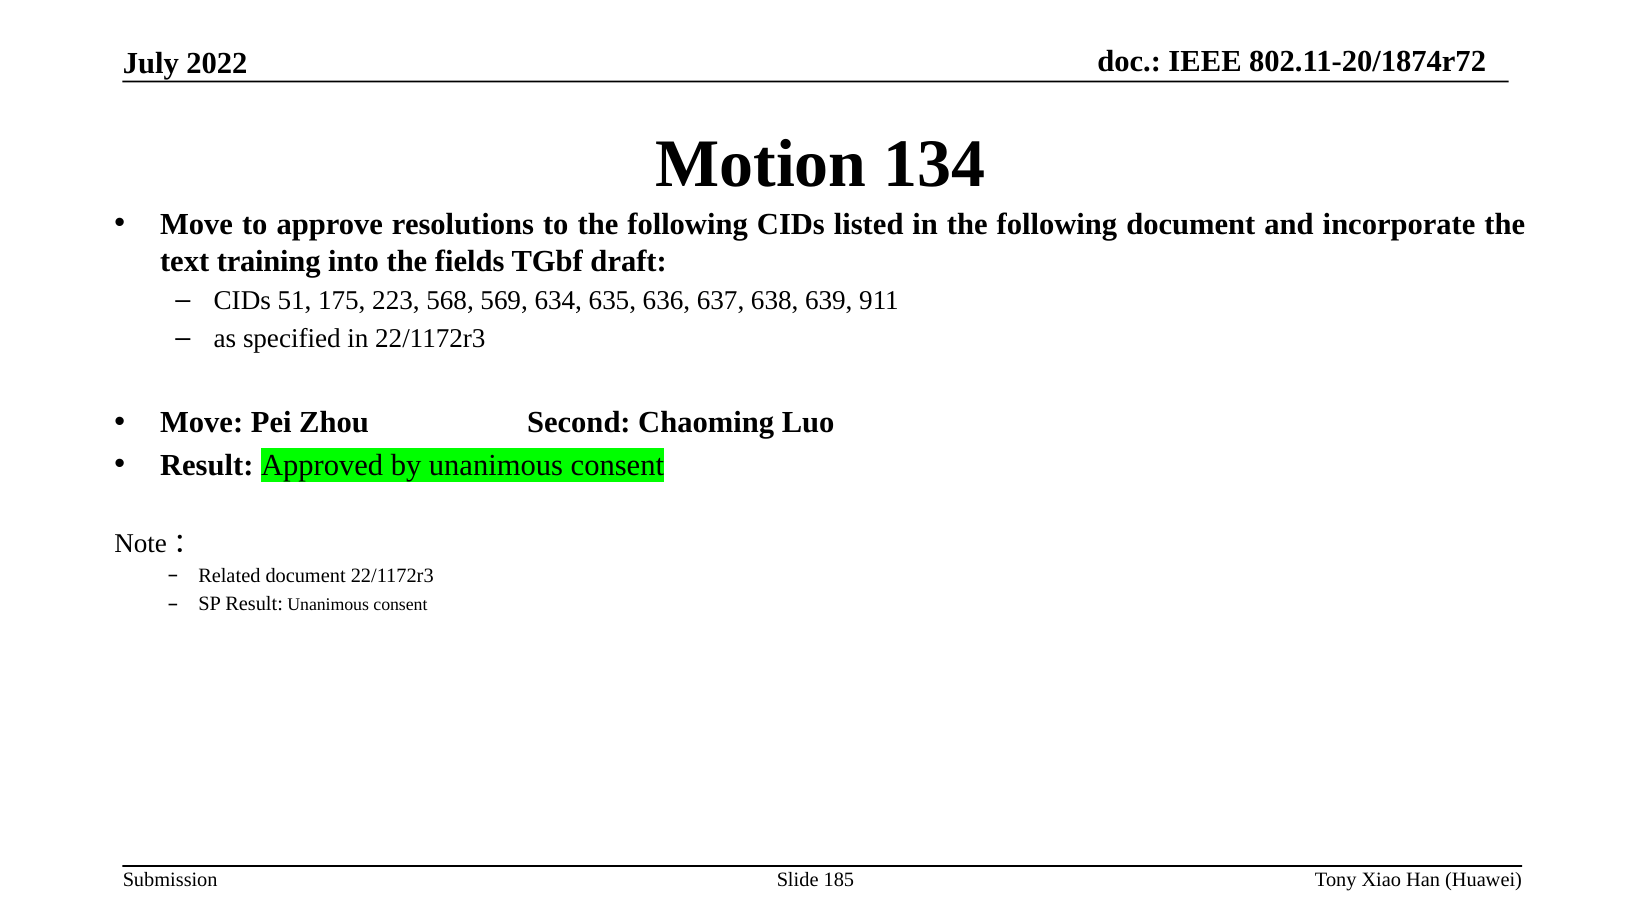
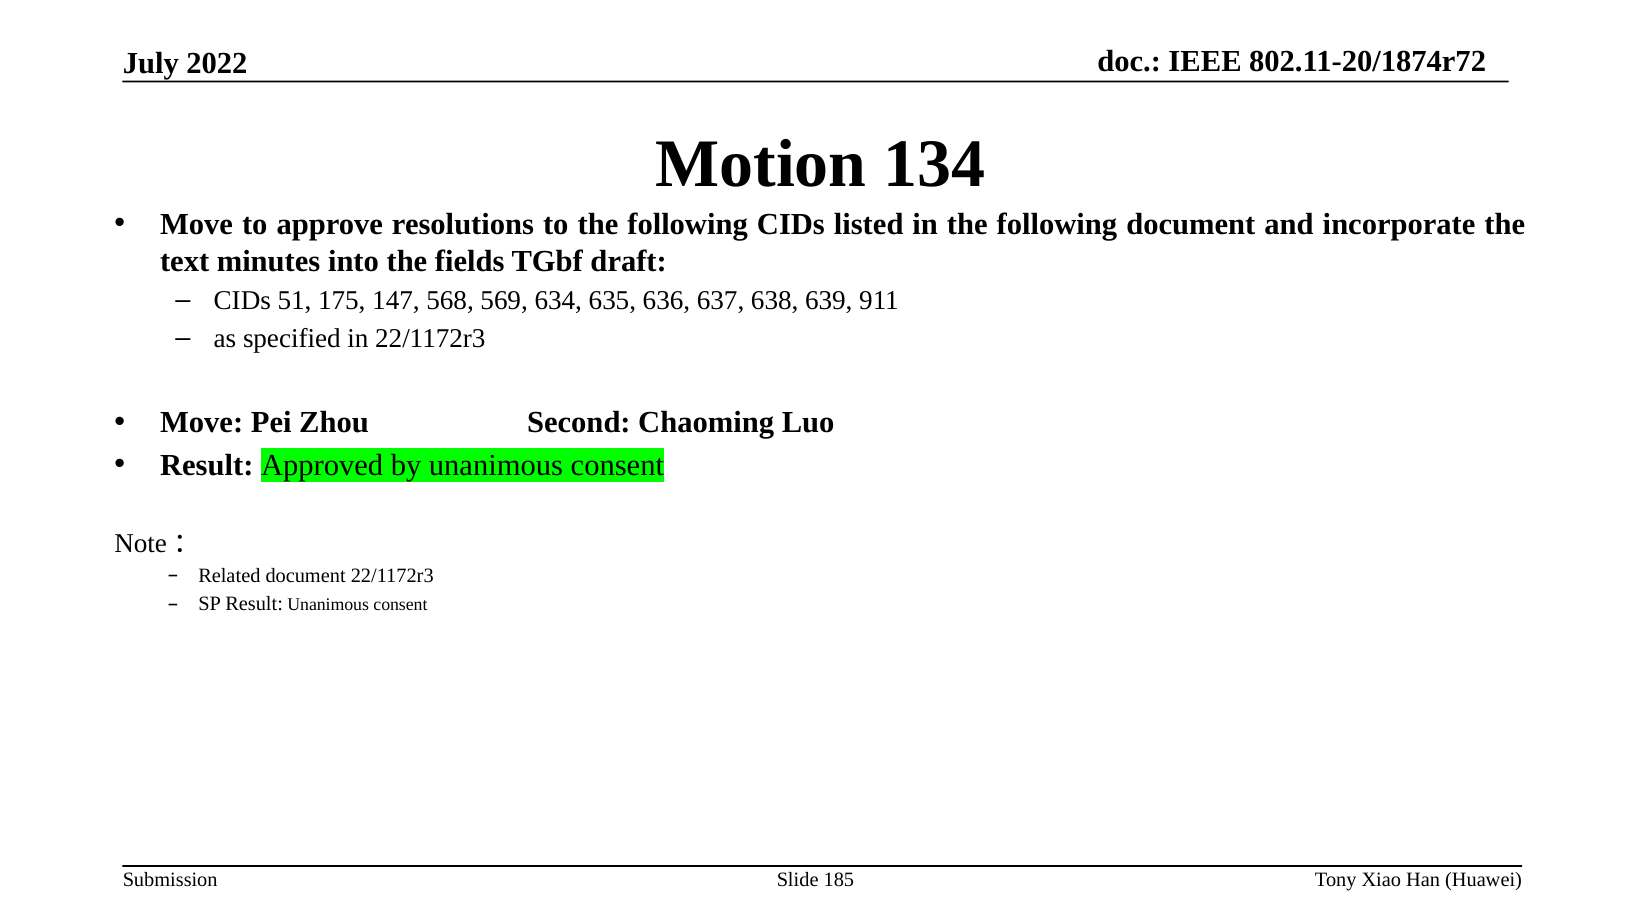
training: training -> minutes (269, 261)
223: 223 -> 147 (396, 301)
